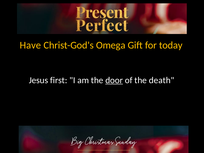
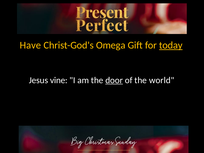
today underline: none -> present (171, 45)
first: first -> vine (59, 80)
death: death -> world (162, 80)
